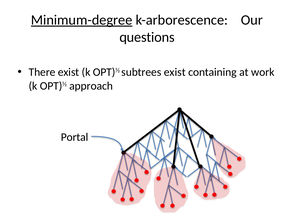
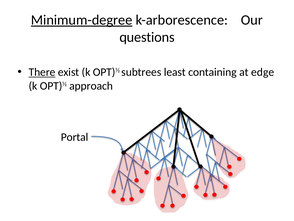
There underline: none -> present (42, 72)
subtrees exist: exist -> least (175, 72)
work: work -> edge (263, 72)
